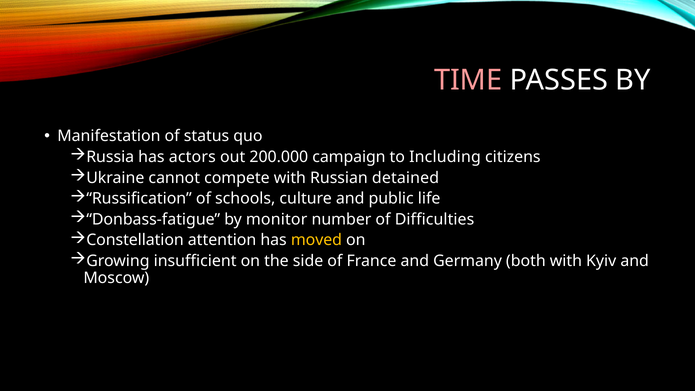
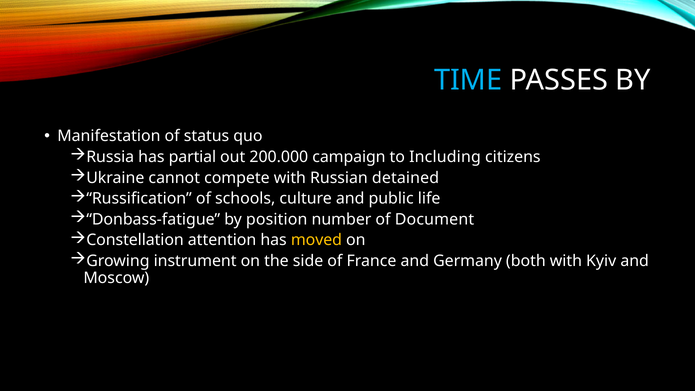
TIME colour: pink -> light blue (468, 80)
actors: actors -> partial (192, 157)
monitor: monitor -> position (277, 219)
Difficulties: Difficulties -> Document (434, 219)
insufficient: insufficient -> instrument (195, 261)
